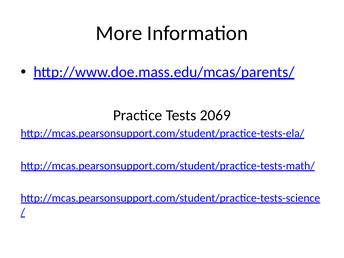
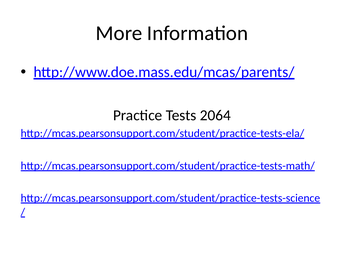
2069: 2069 -> 2064 (215, 115)
